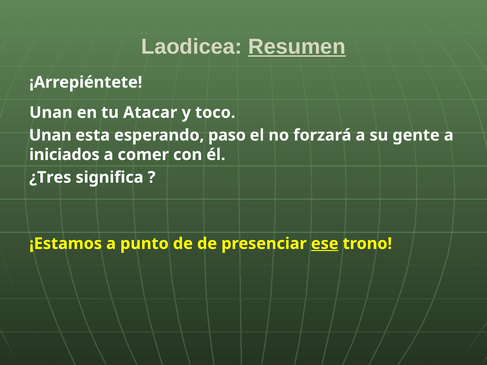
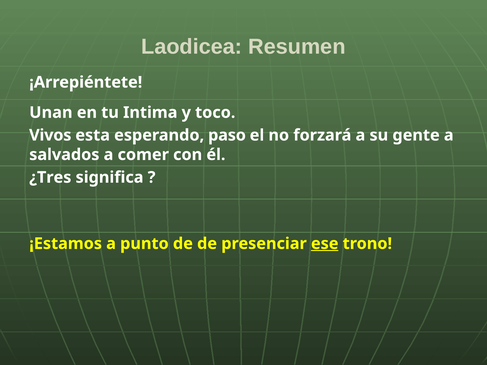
Resumen underline: present -> none (297, 47)
Atacar: Atacar -> Intima (150, 113)
Unan: Unan -> Vivos (50, 135)
iniciados: iniciados -> salvados (64, 155)
